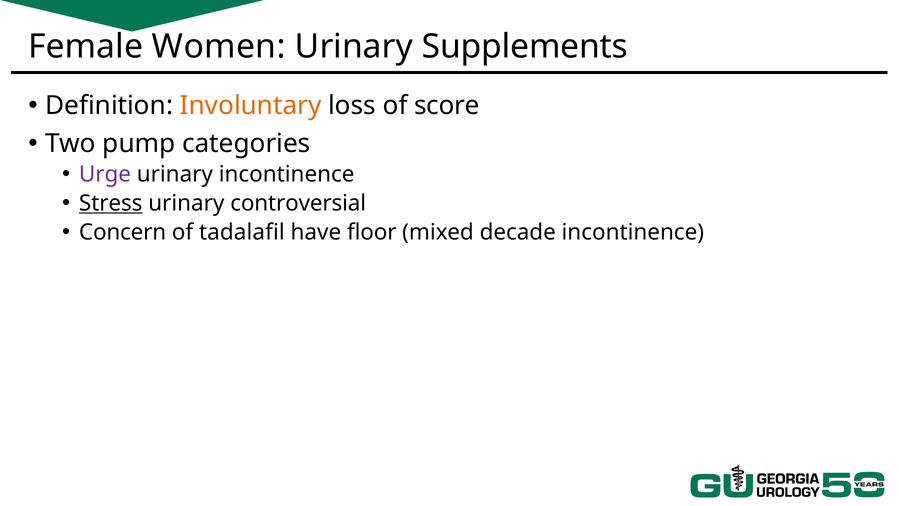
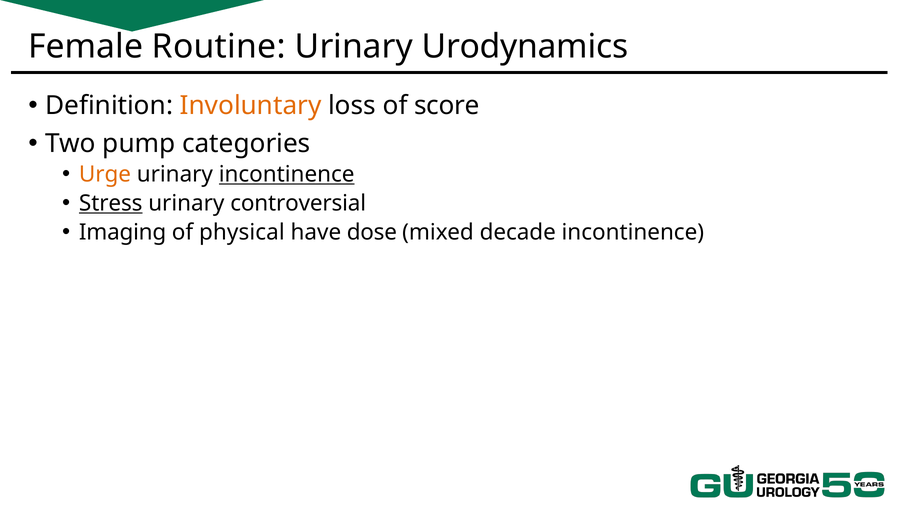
Women: Women -> Routine (219, 47)
Supplements: Supplements -> Urodynamics (525, 47)
Urge colour: purple -> orange (105, 174)
incontinence underline: none -> present (287, 174)
Concern: Concern -> Imaging (123, 232)
tadalafil: tadalafil -> physical (242, 232)
floor: floor -> dose (372, 232)
